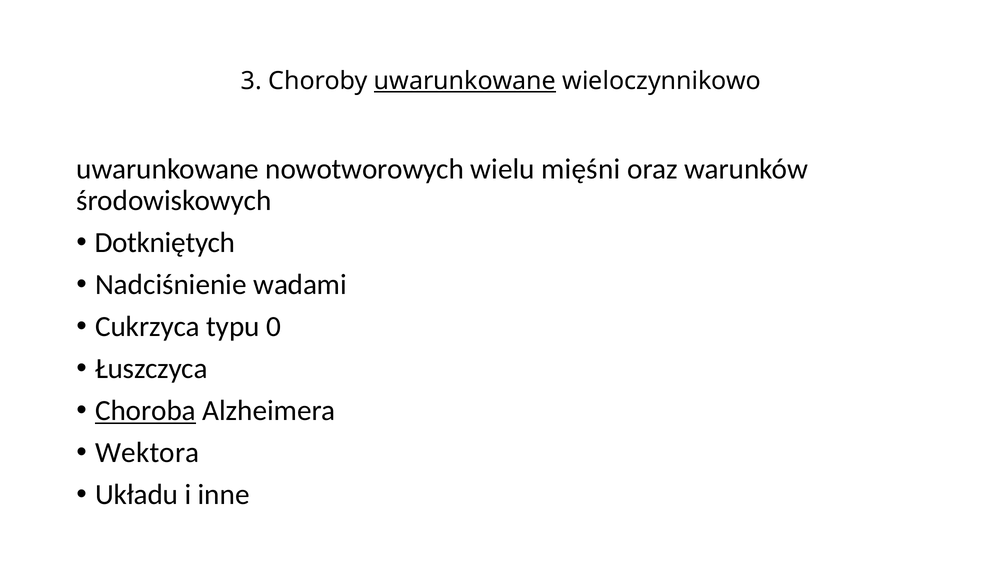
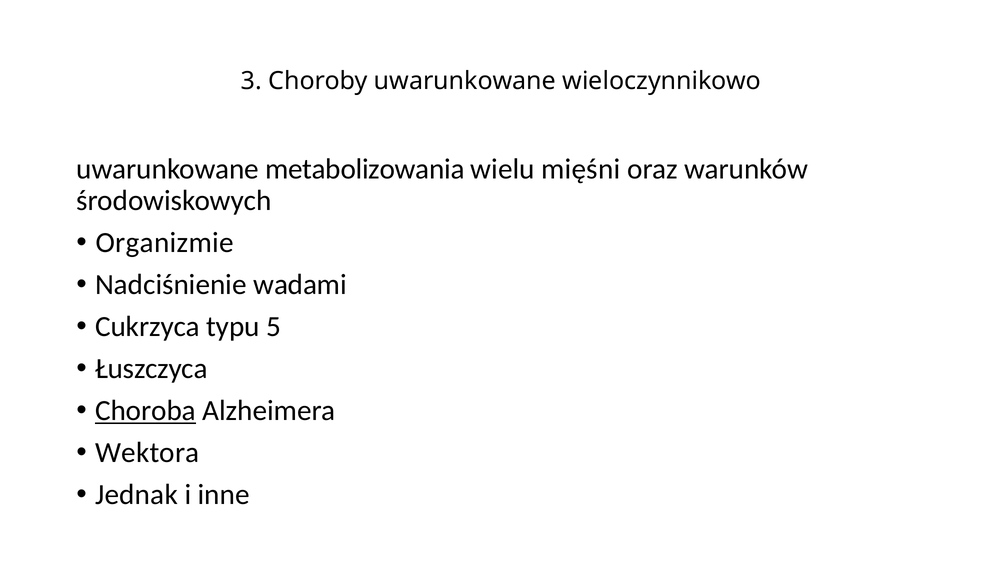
uwarunkowane underline: present -> none (465, 81)
nowotworowych: nowotworowych -> metabolizowania (365, 169)
Dotkniętych: Dotkniętych -> Organizmie (165, 243)
0: 0 -> 5 (274, 327)
Układu: Układu -> Jednak (136, 495)
